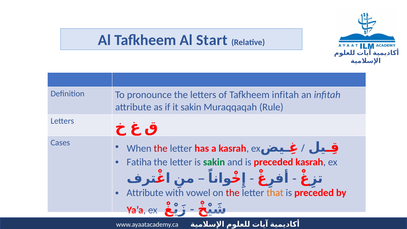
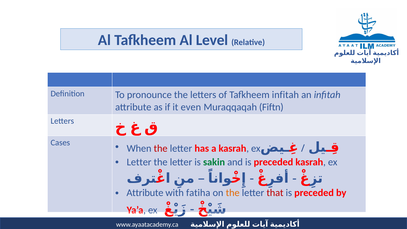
Start: Start -> Level (212, 40)
it sakin: sakin -> even (191, 107)
Rule: Rule -> Fiftn (271, 107)
Fatiha: Fatiha -> Letter (139, 162)
vowel: vowel -> fatiha (198, 193)
the colour: red -> orange (233, 193)
that colour: orange -> red (275, 193)
